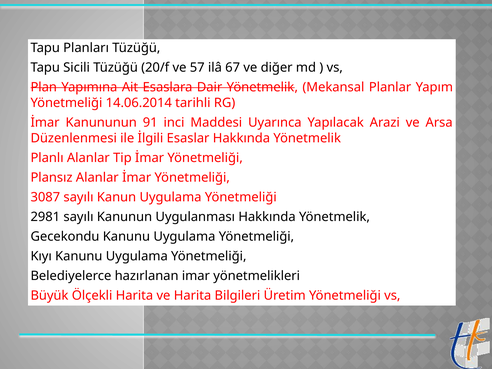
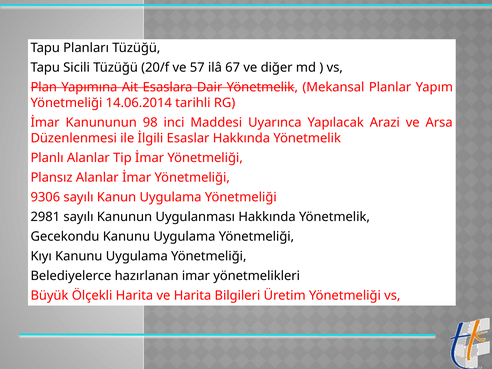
91: 91 -> 98 (150, 123)
3087: 3087 -> 9306 (45, 197)
